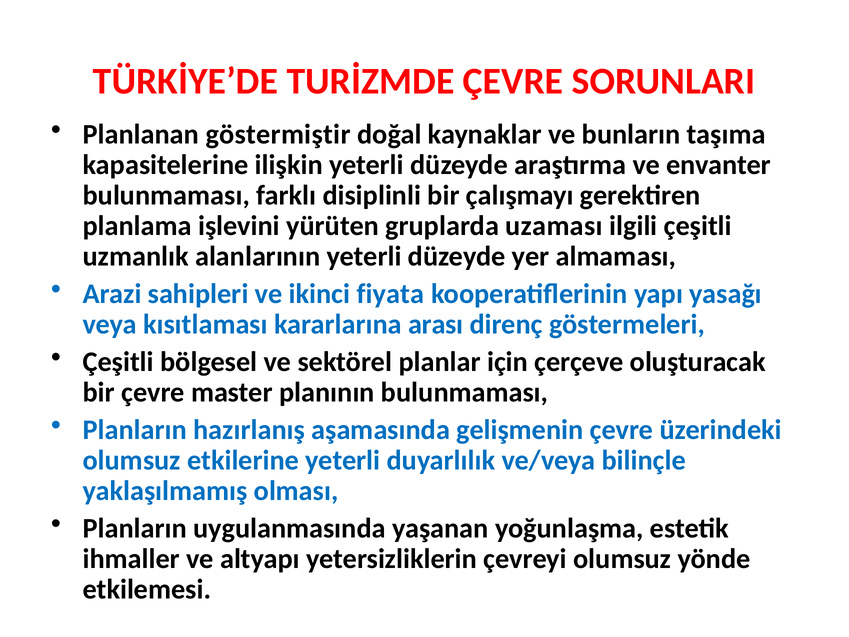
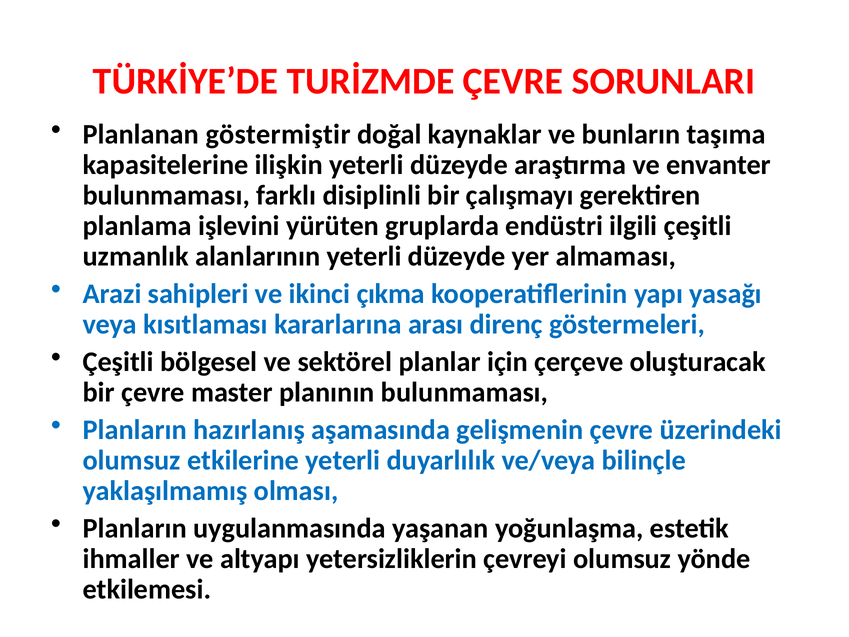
uzaması: uzaması -> endüstri (554, 226)
fiyata: fiyata -> çıkma (391, 294)
